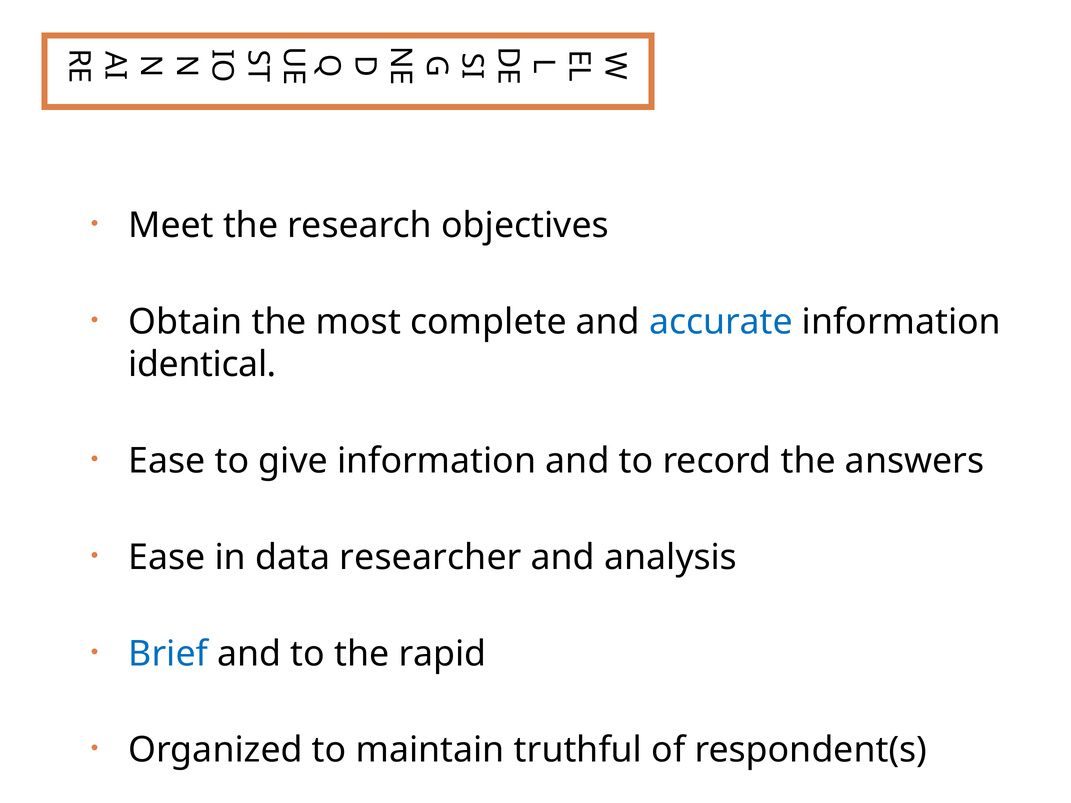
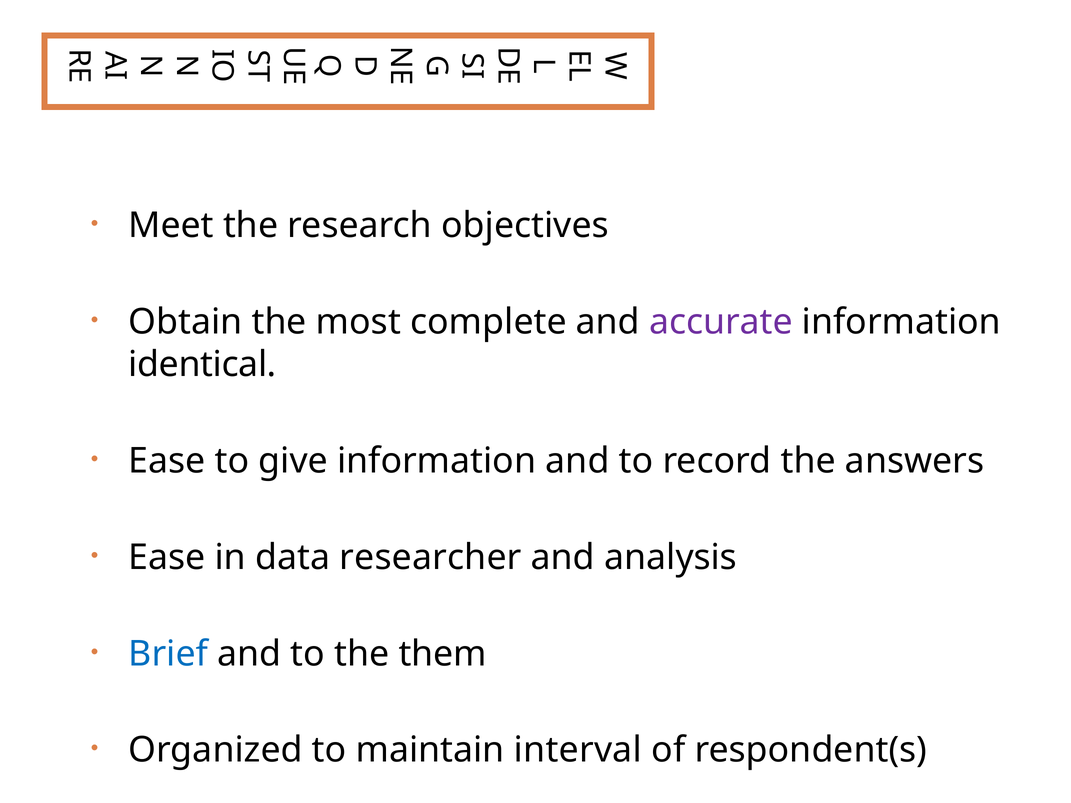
accurate colour: blue -> purple (721, 322)
rapid: rapid -> them (443, 654)
truthful: truthful -> interval (578, 750)
